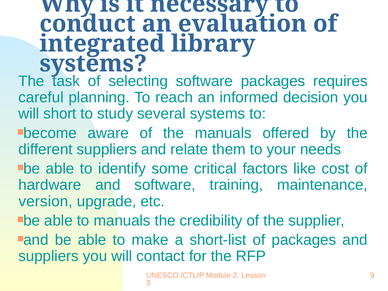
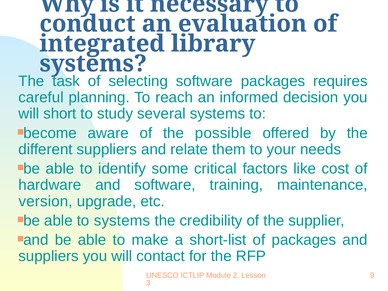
the manuals: manuals -> possible (223, 133)
to manuals: manuals -> systems (122, 221)
